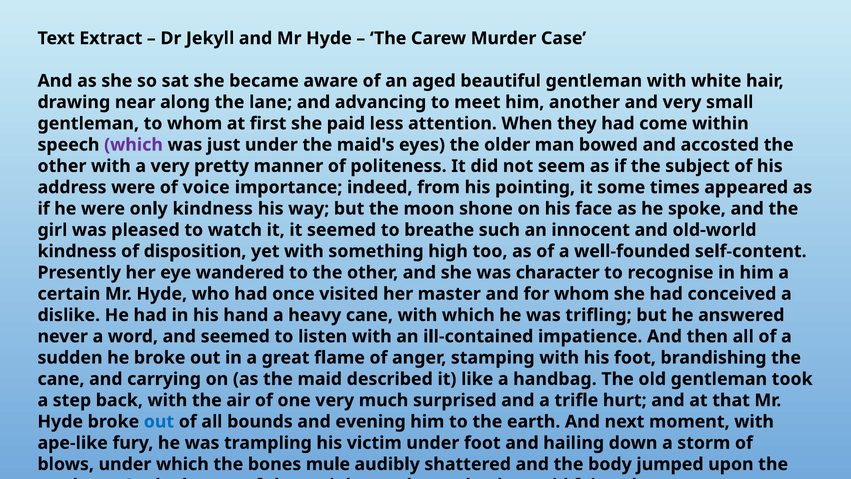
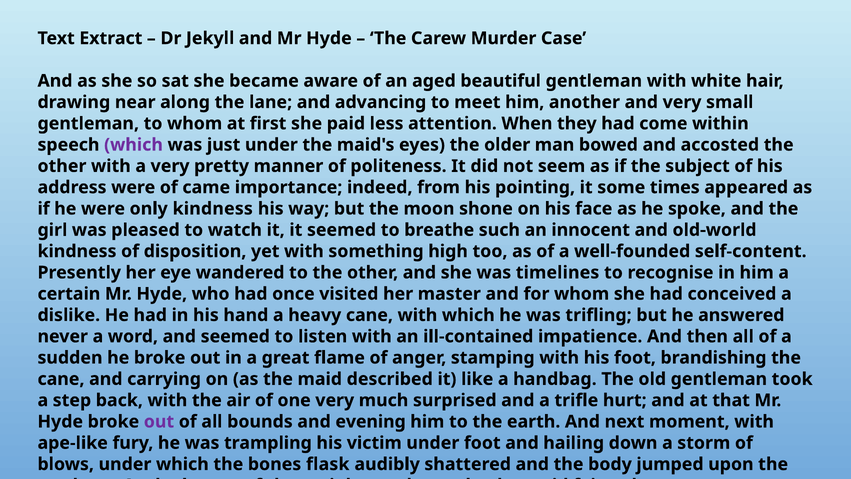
voice: voice -> came (206, 187)
character: character -> timelines (558, 272)
out colour: blue -> purple (159, 421)
mule: mule -> flask (328, 464)
